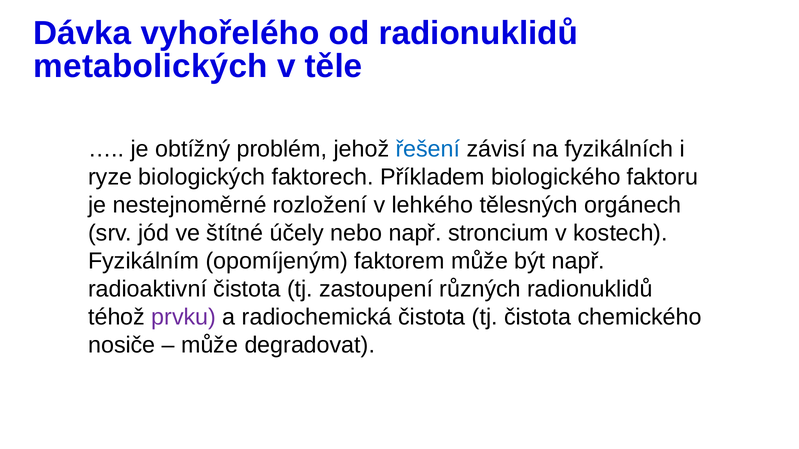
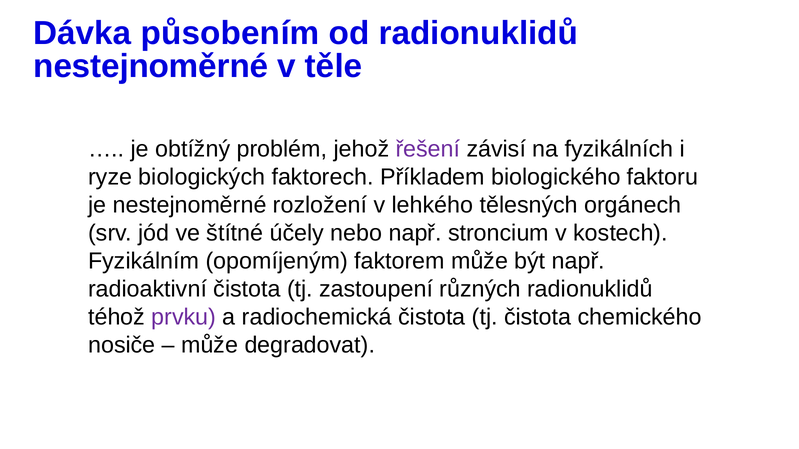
vyhořelého: vyhořelého -> působením (230, 33)
metabolických: metabolických -> nestejnoměrné (151, 67)
řešení colour: blue -> purple (428, 149)
